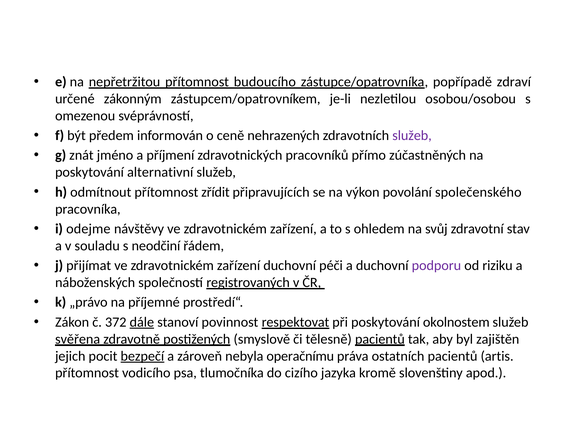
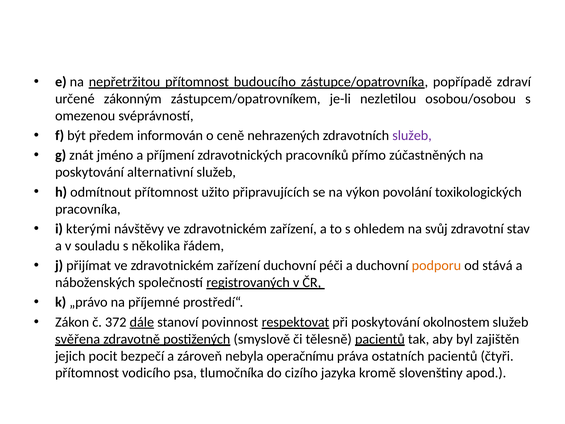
zřídit: zřídit -> užito (215, 192)
společenského: společenského -> toxikologických (478, 192)
odejme: odejme -> kterými (88, 229)
neodčiní: neodčiní -> několika (156, 246)
podporu colour: purple -> orange (436, 265)
riziku: riziku -> stává (497, 265)
bezpečí underline: present -> none (142, 356)
artis: artis -> čtyři (497, 356)
